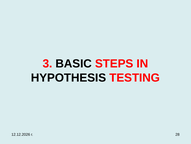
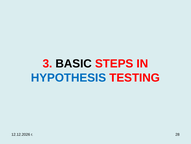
HYPOTHESIS colour: black -> blue (68, 77)
